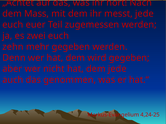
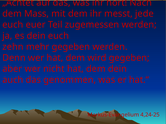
es zwei: zwei -> dein (36, 36)
dem jede: jede -> dein (117, 69)
